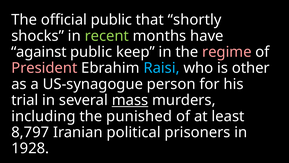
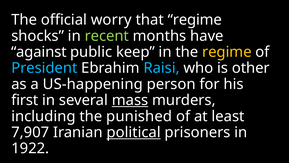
official public: public -> worry (111, 20)
that shortly: shortly -> regime (195, 20)
regime colour: pink -> yellow (227, 52)
President colour: pink -> light blue (44, 68)
US-synagogue: US-synagogue -> US-happening (93, 84)
trial: trial -> first (25, 100)
8,797: 8,797 -> 7,907 (30, 132)
political underline: none -> present (134, 132)
1928: 1928 -> 1922 (30, 148)
